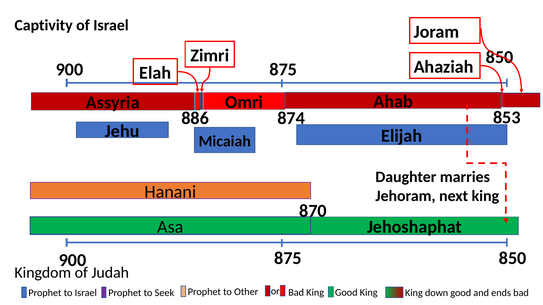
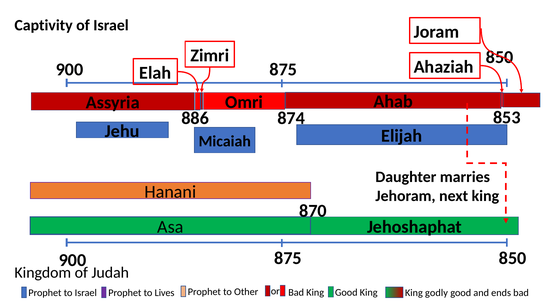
Seek: Seek -> Lives (165, 293)
down: down -> godly (436, 293)
